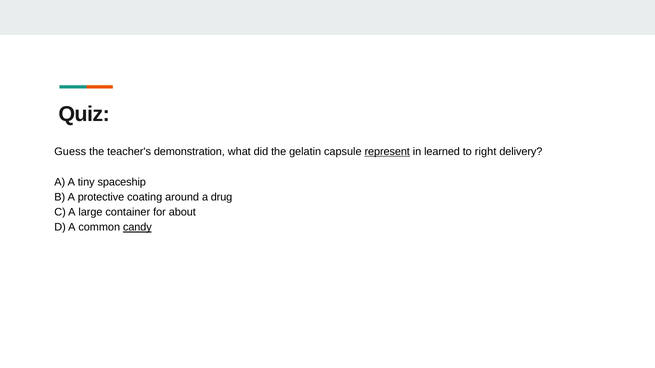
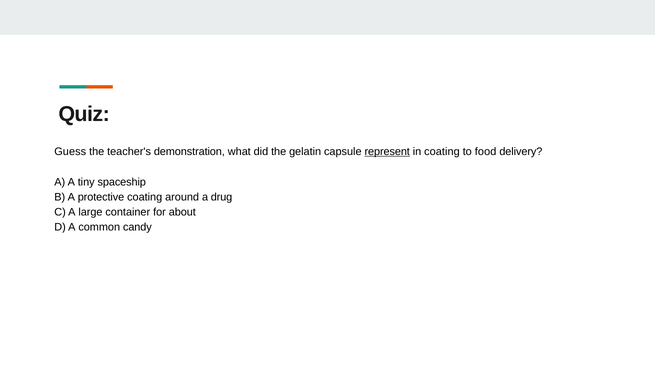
in learned: learned -> coating (442, 152)
right: right -> food (486, 152)
candy underline: present -> none (137, 228)
